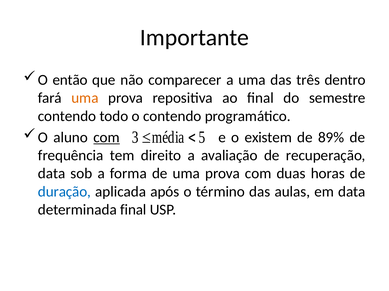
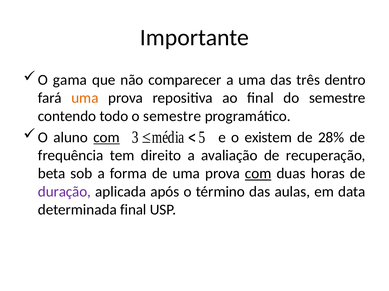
então: então -> gama (70, 80)
o contendo: contendo -> semestre (172, 116)
89%: 89% -> 28% (331, 138)
data: data -> beta (52, 174)
com underline: none -> present (258, 174)
duração colour: blue -> purple (64, 192)
